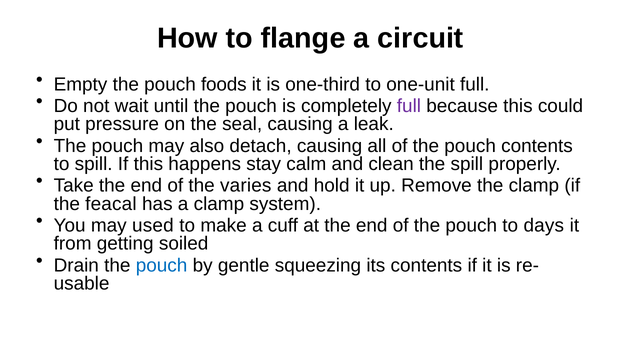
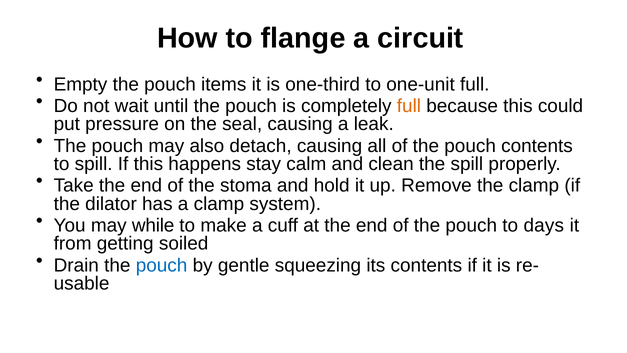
foods: foods -> items (224, 84)
full colour: purple -> orange (409, 106)
varies: varies -> stoma (246, 185)
feacal: feacal -> dilator (111, 204)
used: used -> while (153, 225)
